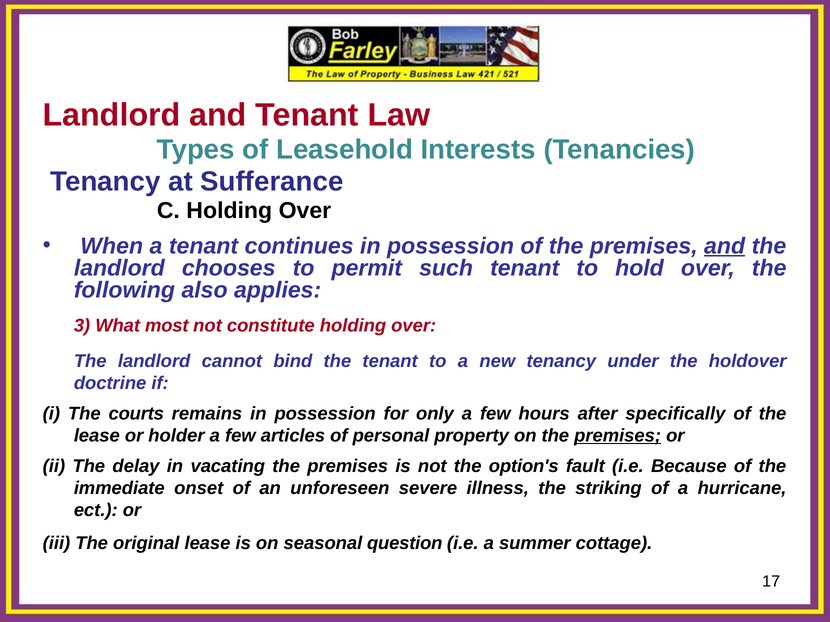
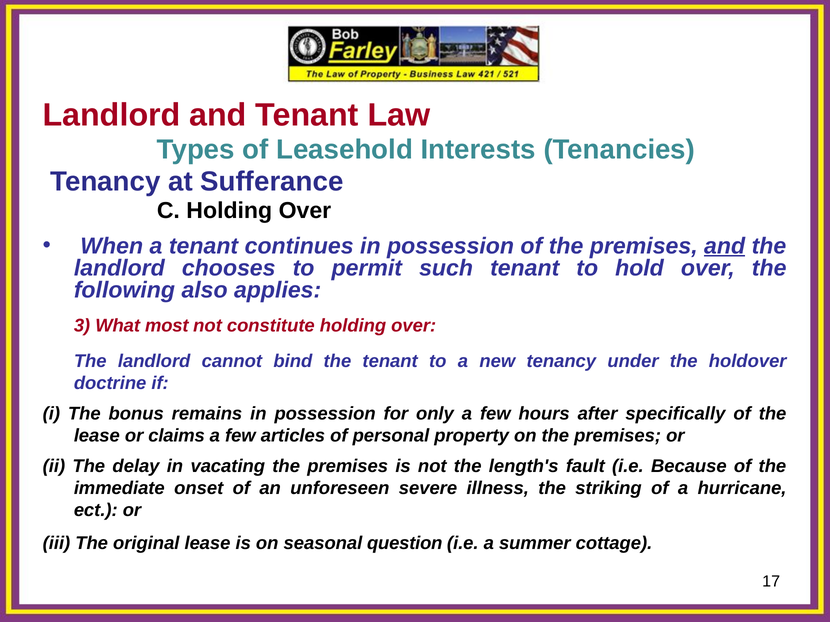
courts: courts -> bonus (136, 414)
holder: holder -> claims (177, 436)
premises underline: present -> none (618, 436)
option's: option's -> length's (524, 466)
